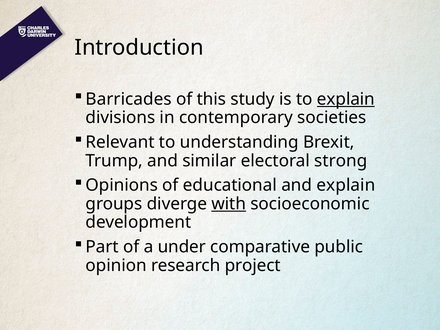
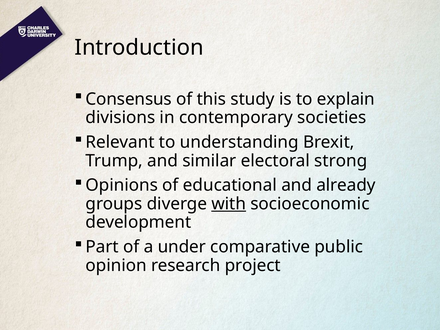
Barricades: Barricades -> Consensus (129, 99)
explain underline: present -> none (346, 99)
and explain: explain -> already (346, 185)
